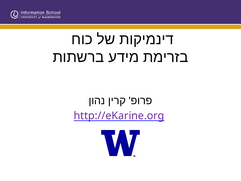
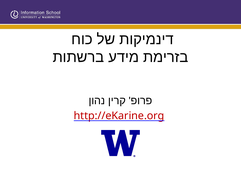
http://eKarine.org colour: purple -> red (119, 116)
